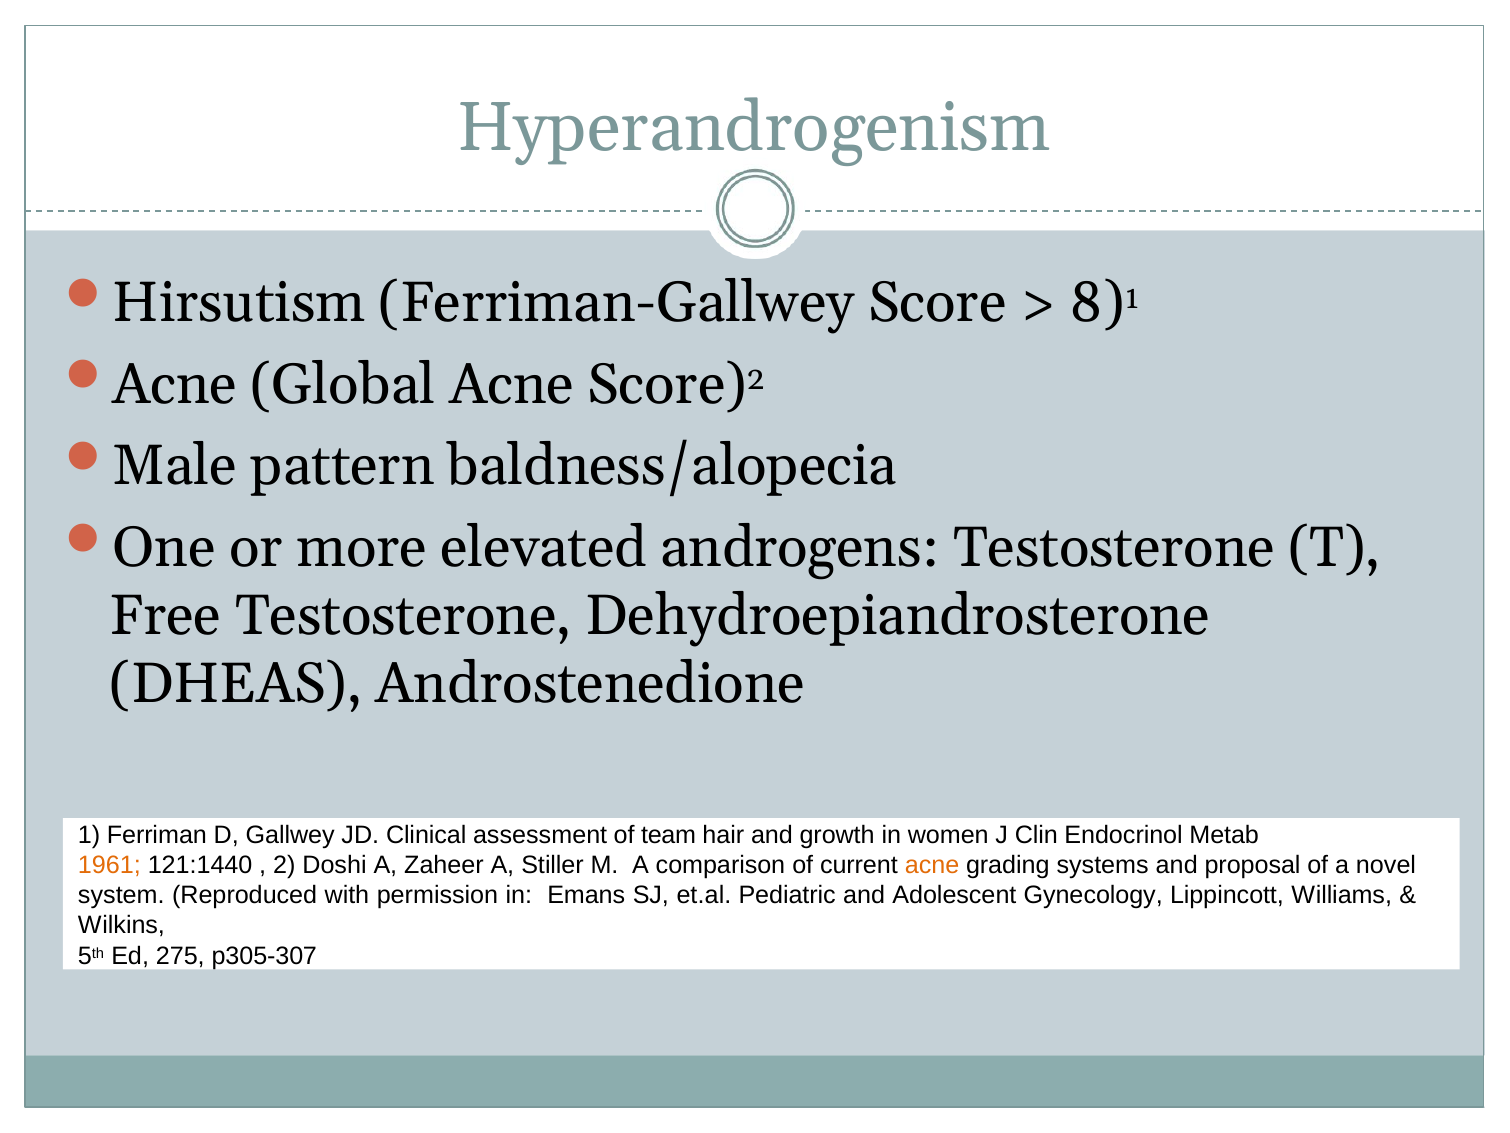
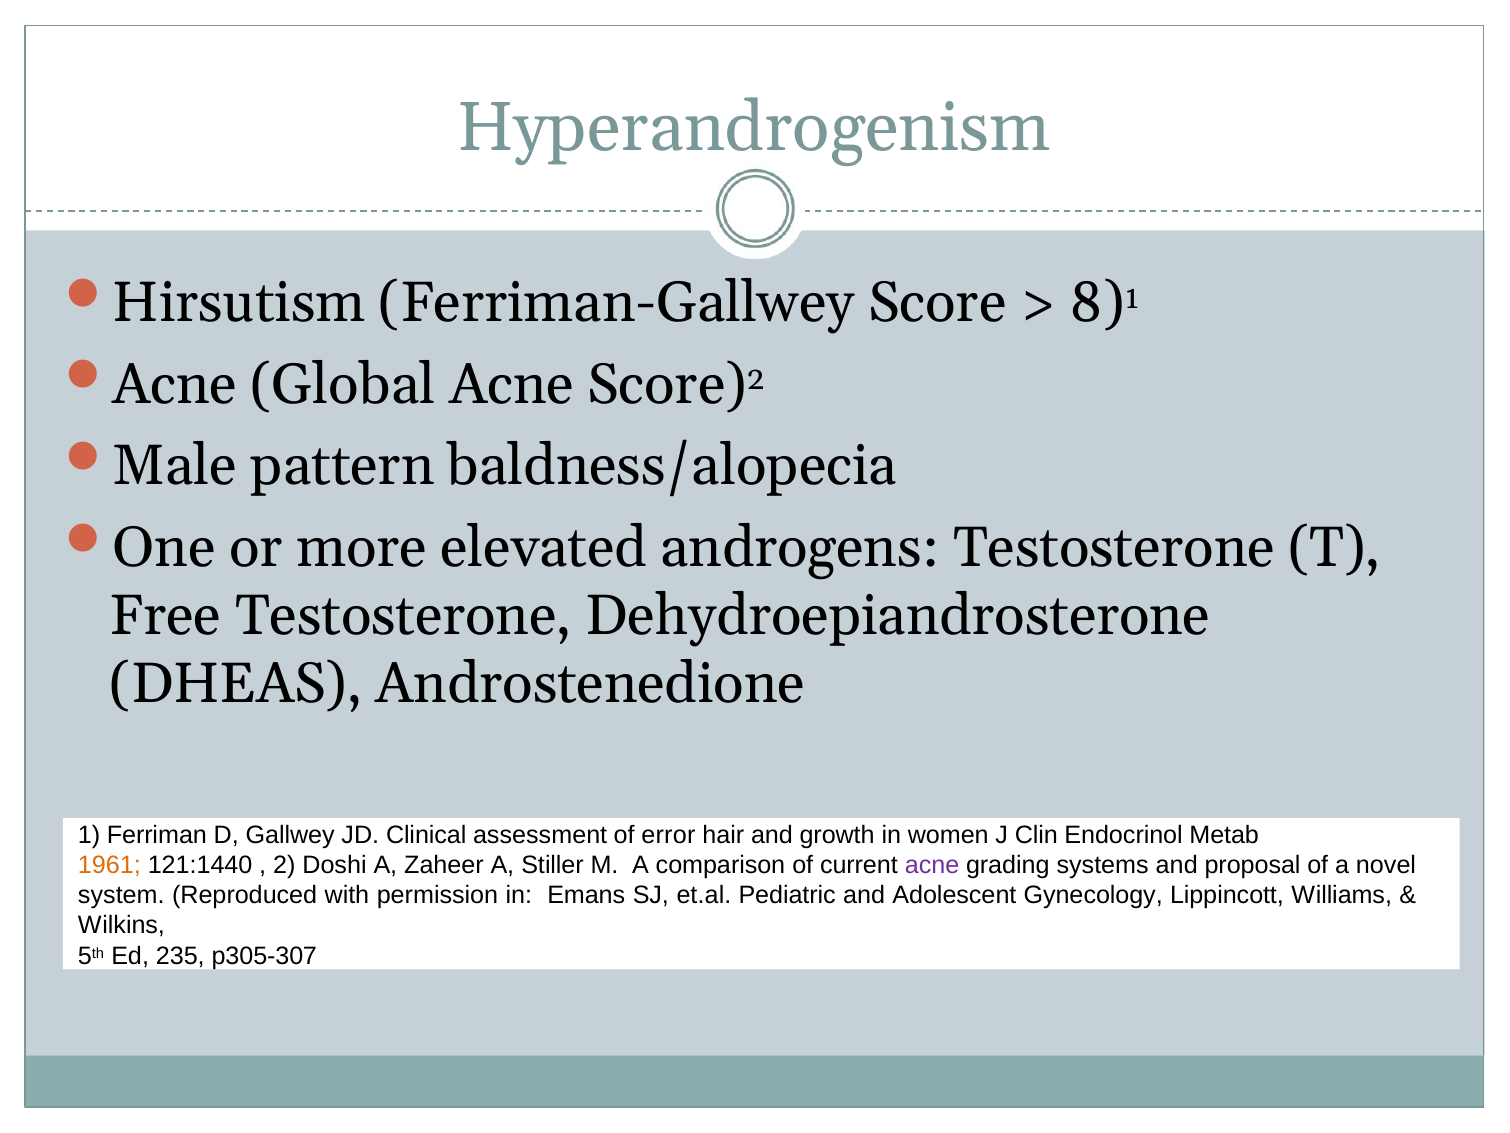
team: team -> error (668, 835)
acne colour: orange -> purple (932, 865)
275: 275 -> 235 (180, 955)
